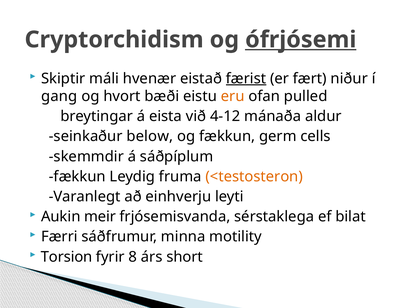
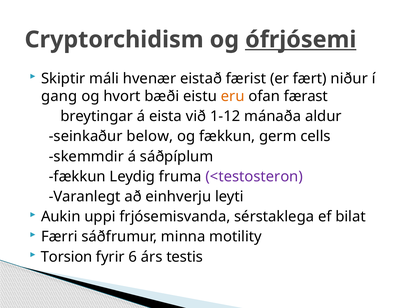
færist underline: present -> none (246, 79)
pulled: pulled -> færast (306, 96)
4-12: 4-12 -> 1-12 (225, 116)
<testosteron colour: orange -> purple (254, 177)
meir: meir -> uppi (100, 217)
8: 8 -> 6 (133, 257)
short: short -> testis (185, 257)
